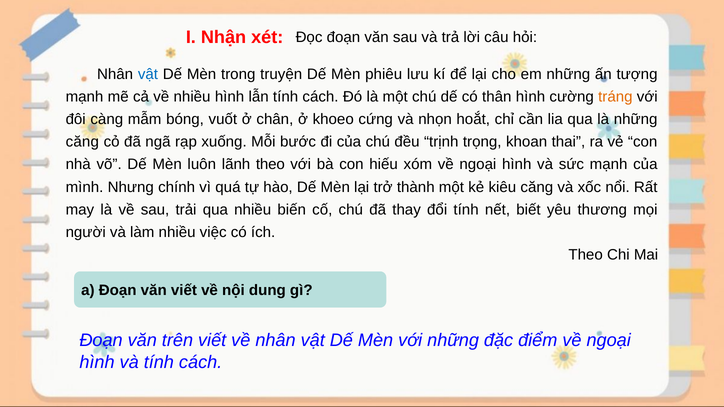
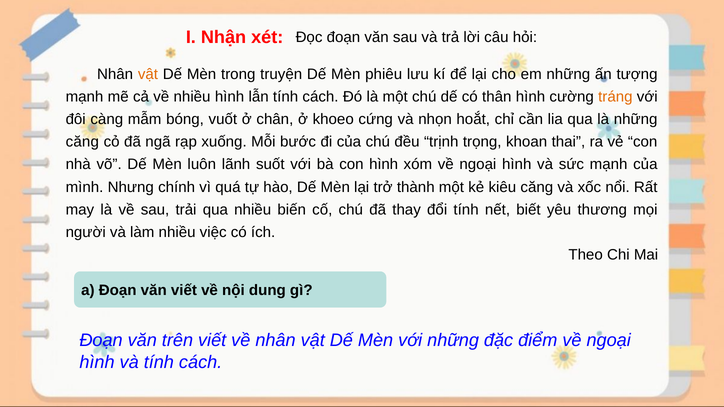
vật colour: blue -> orange (148, 74)
lãnh theo: theo -> suốt (270, 165)
con hiếu: hiếu -> hình (384, 165)
